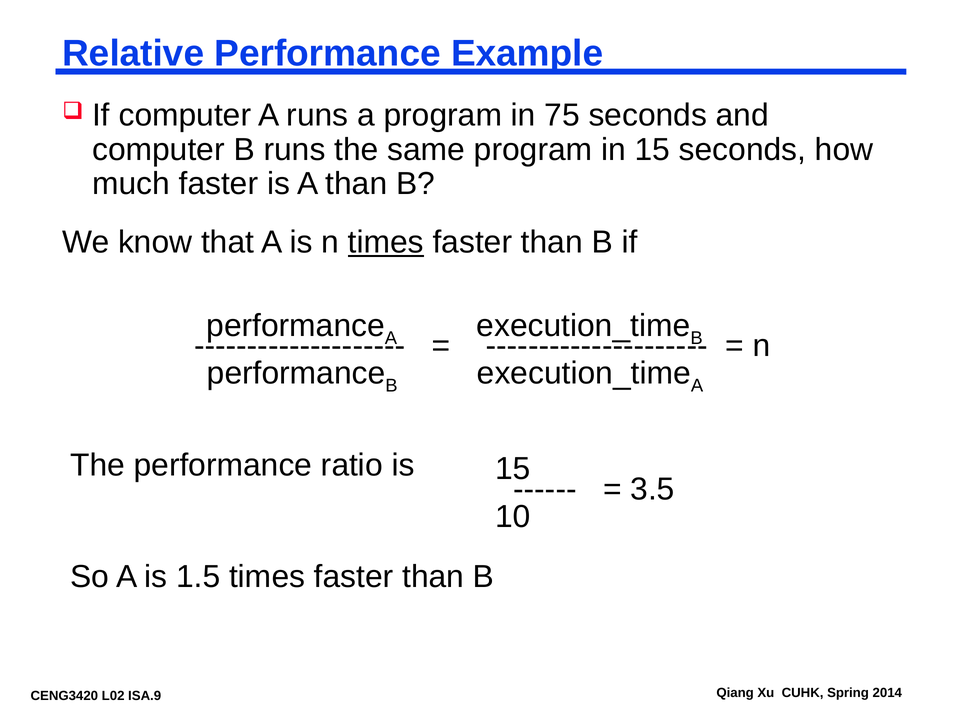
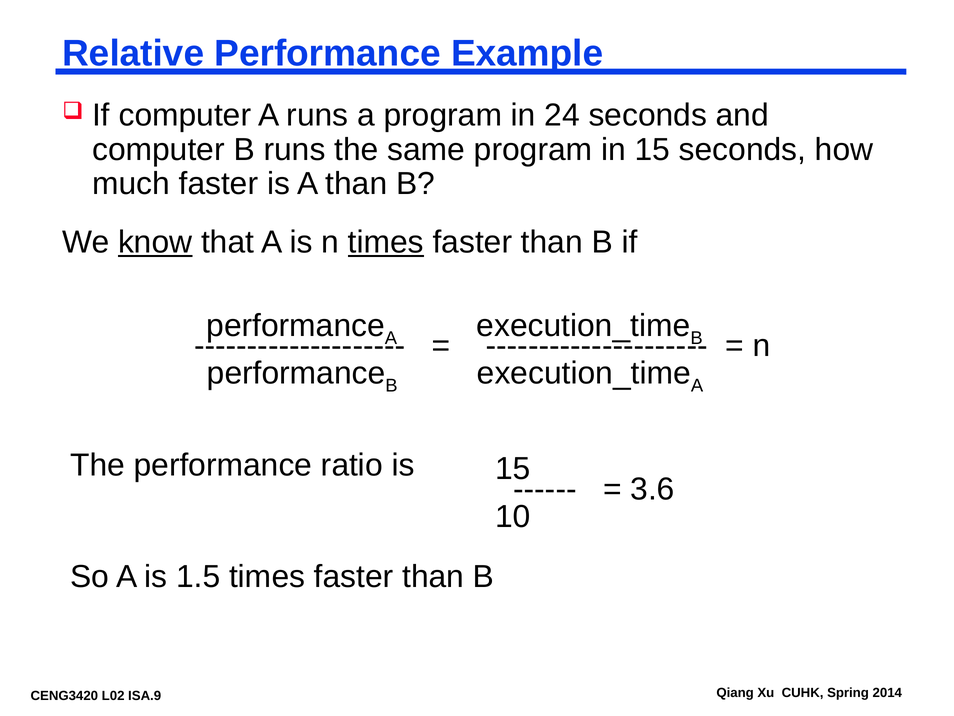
75: 75 -> 24 (562, 115)
know underline: none -> present (155, 242)
3.5: 3.5 -> 3.6 (653, 489)
